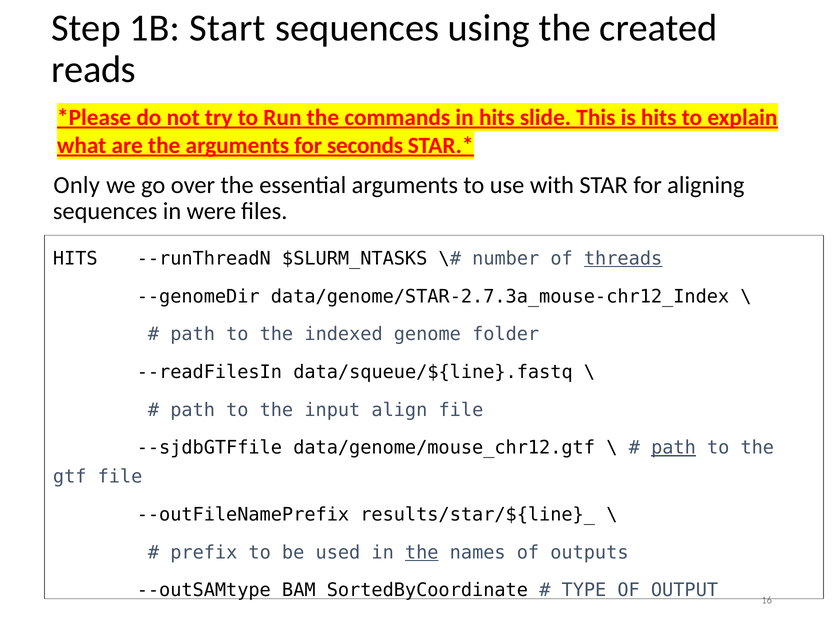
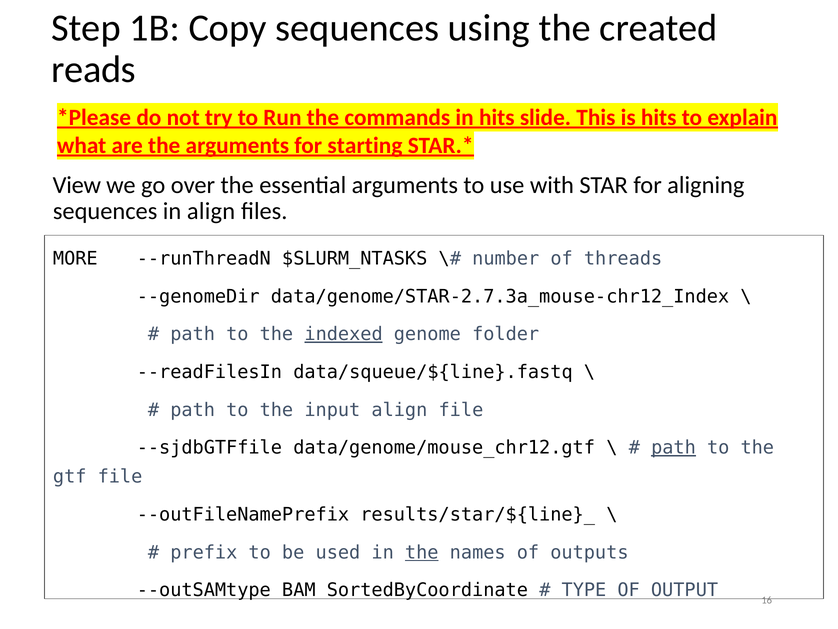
Start: Start -> Copy (228, 28)
seconds: seconds -> starting (365, 145)
Only: Only -> View (77, 185)
in were: were -> align (211, 211)
HITS: HITS -> MORE (75, 258)
threads underline: present -> none (623, 258)
indexed underline: none -> present (344, 334)
